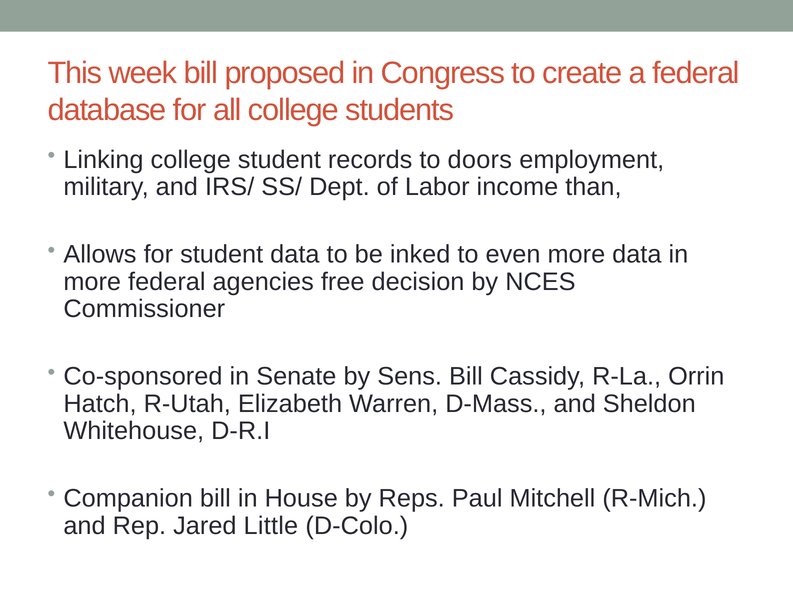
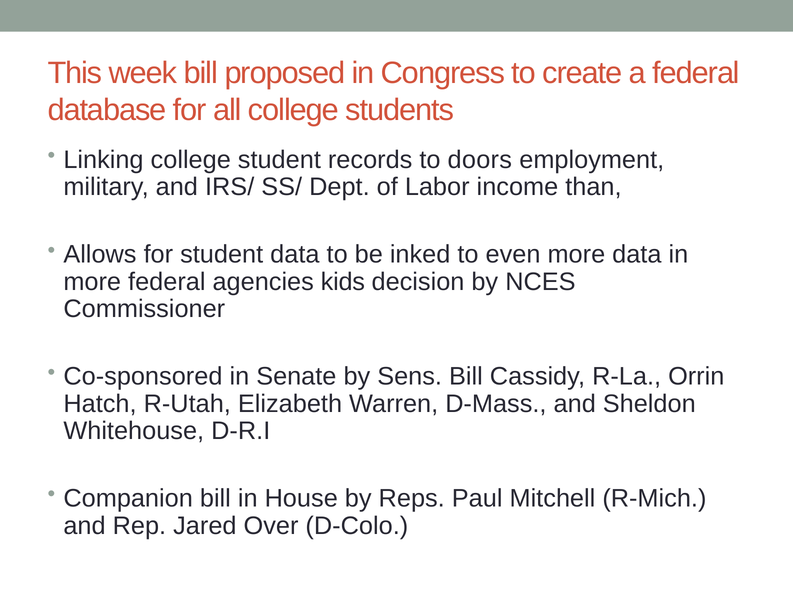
free: free -> kids (343, 282)
Little: Little -> Over (271, 525)
